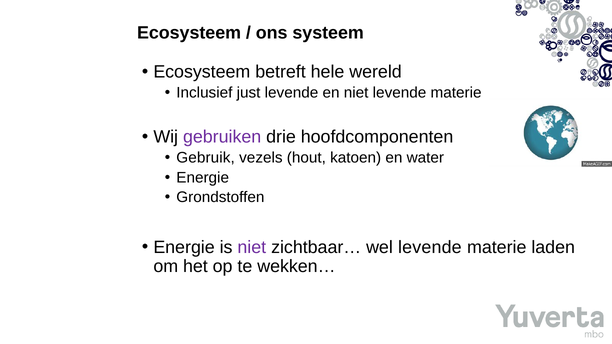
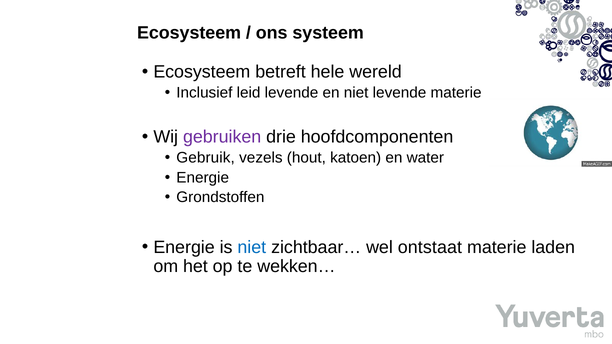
just: just -> leid (249, 93)
niet colour: purple -> blue (252, 247)
wel levende: levende -> ontstaat (430, 247)
